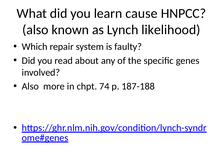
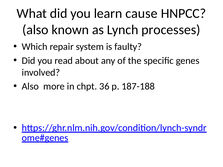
likelihood: likelihood -> processes (171, 30)
74: 74 -> 36 (104, 86)
